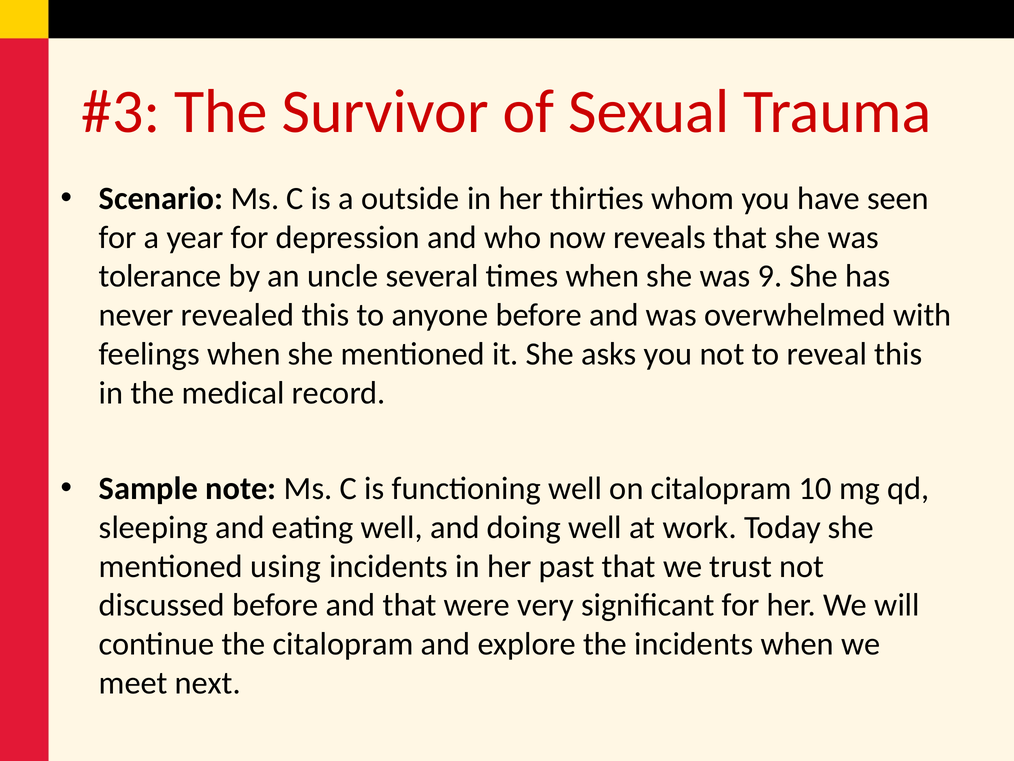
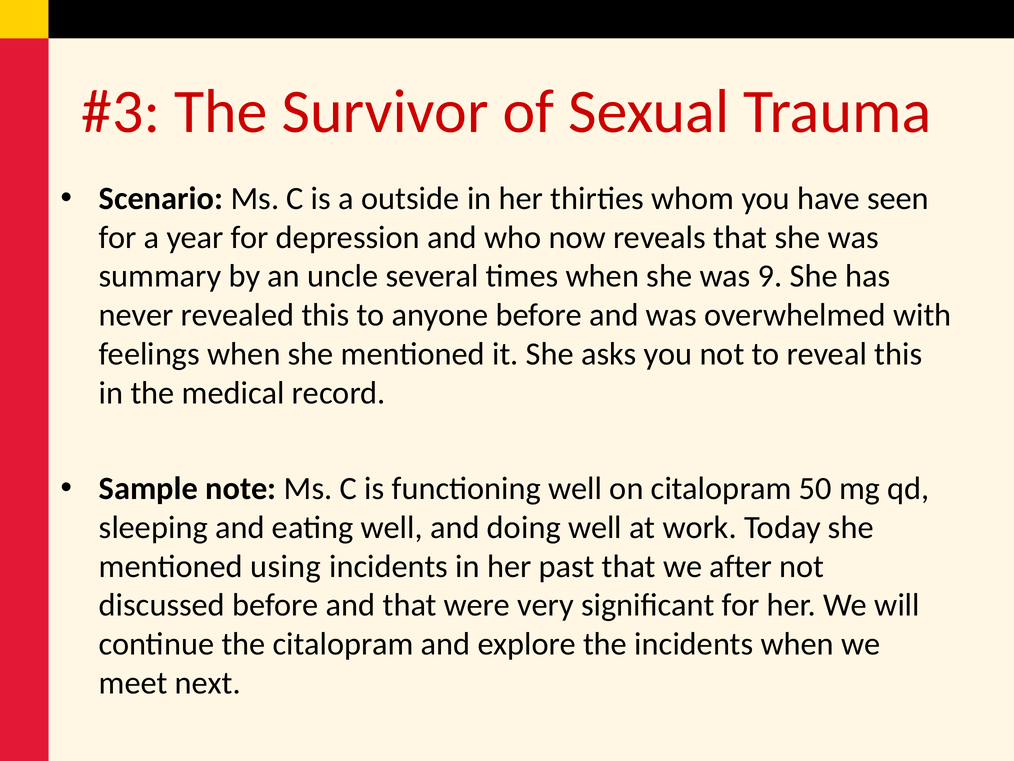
tolerance: tolerance -> summary (160, 276)
10: 10 -> 50 (815, 488)
trust: trust -> after (741, 566)
